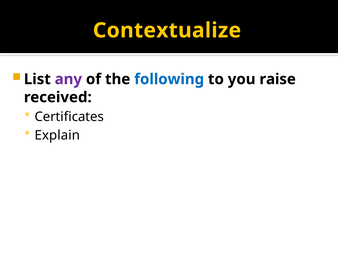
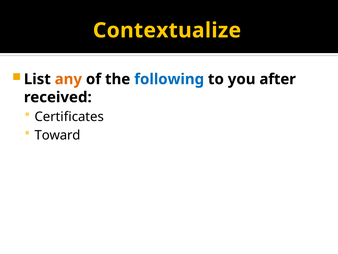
any colour: purple -> orange (68, 79)
raise: raise -> after (278, 79)
Explain: Explain -> Toward (57, 135)
